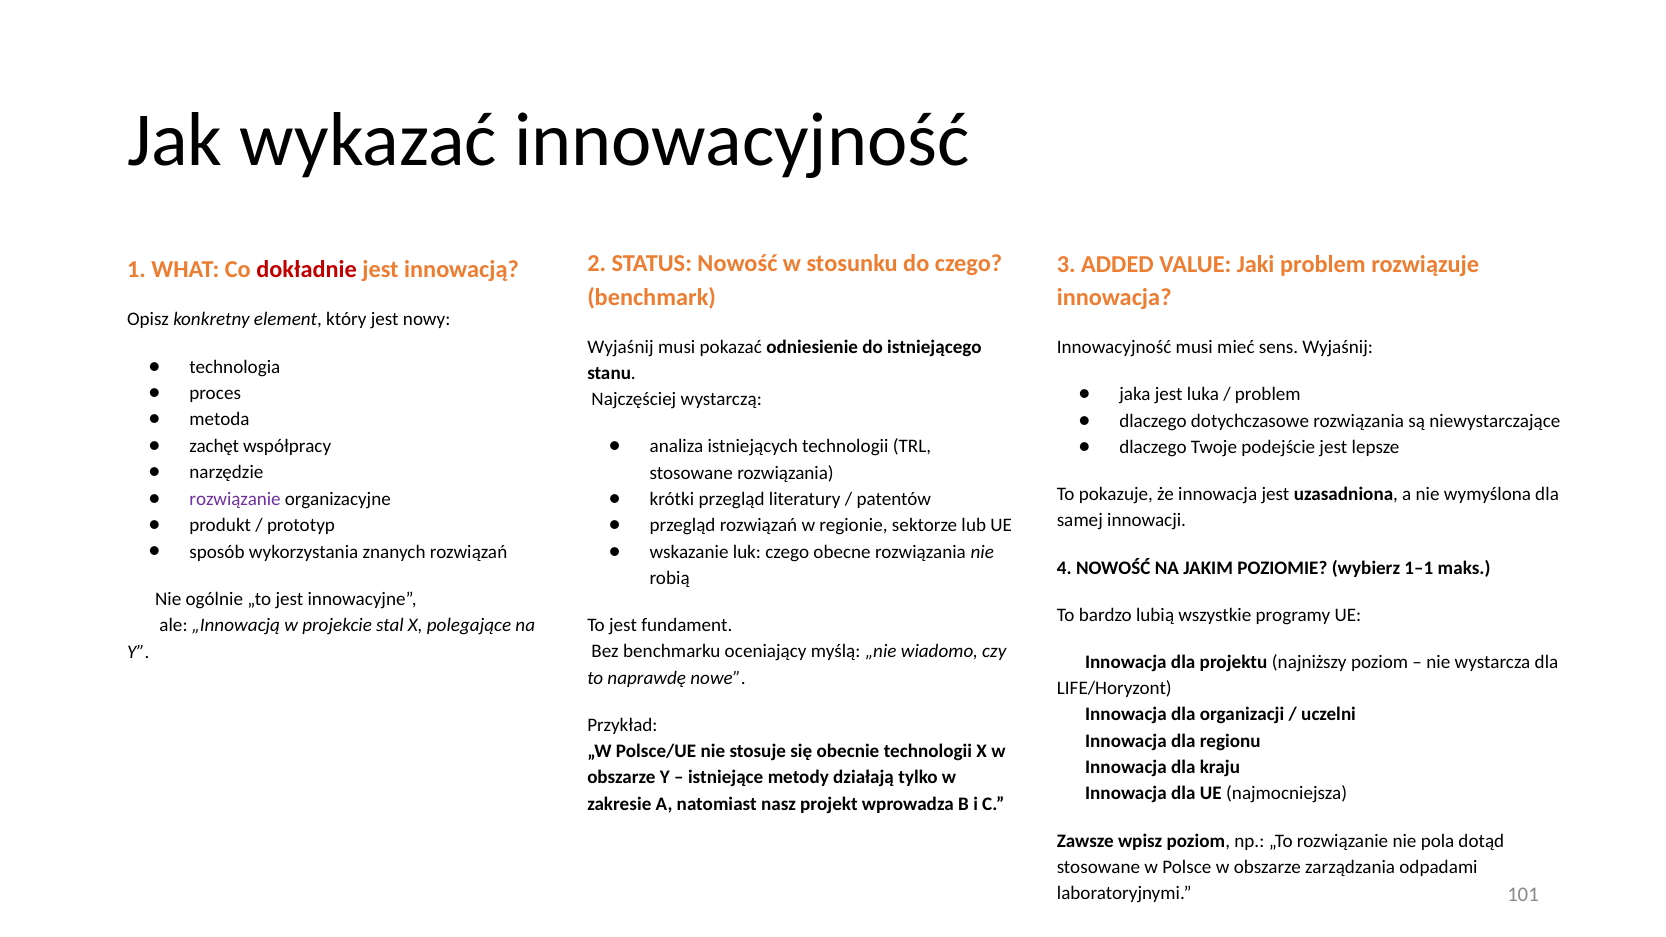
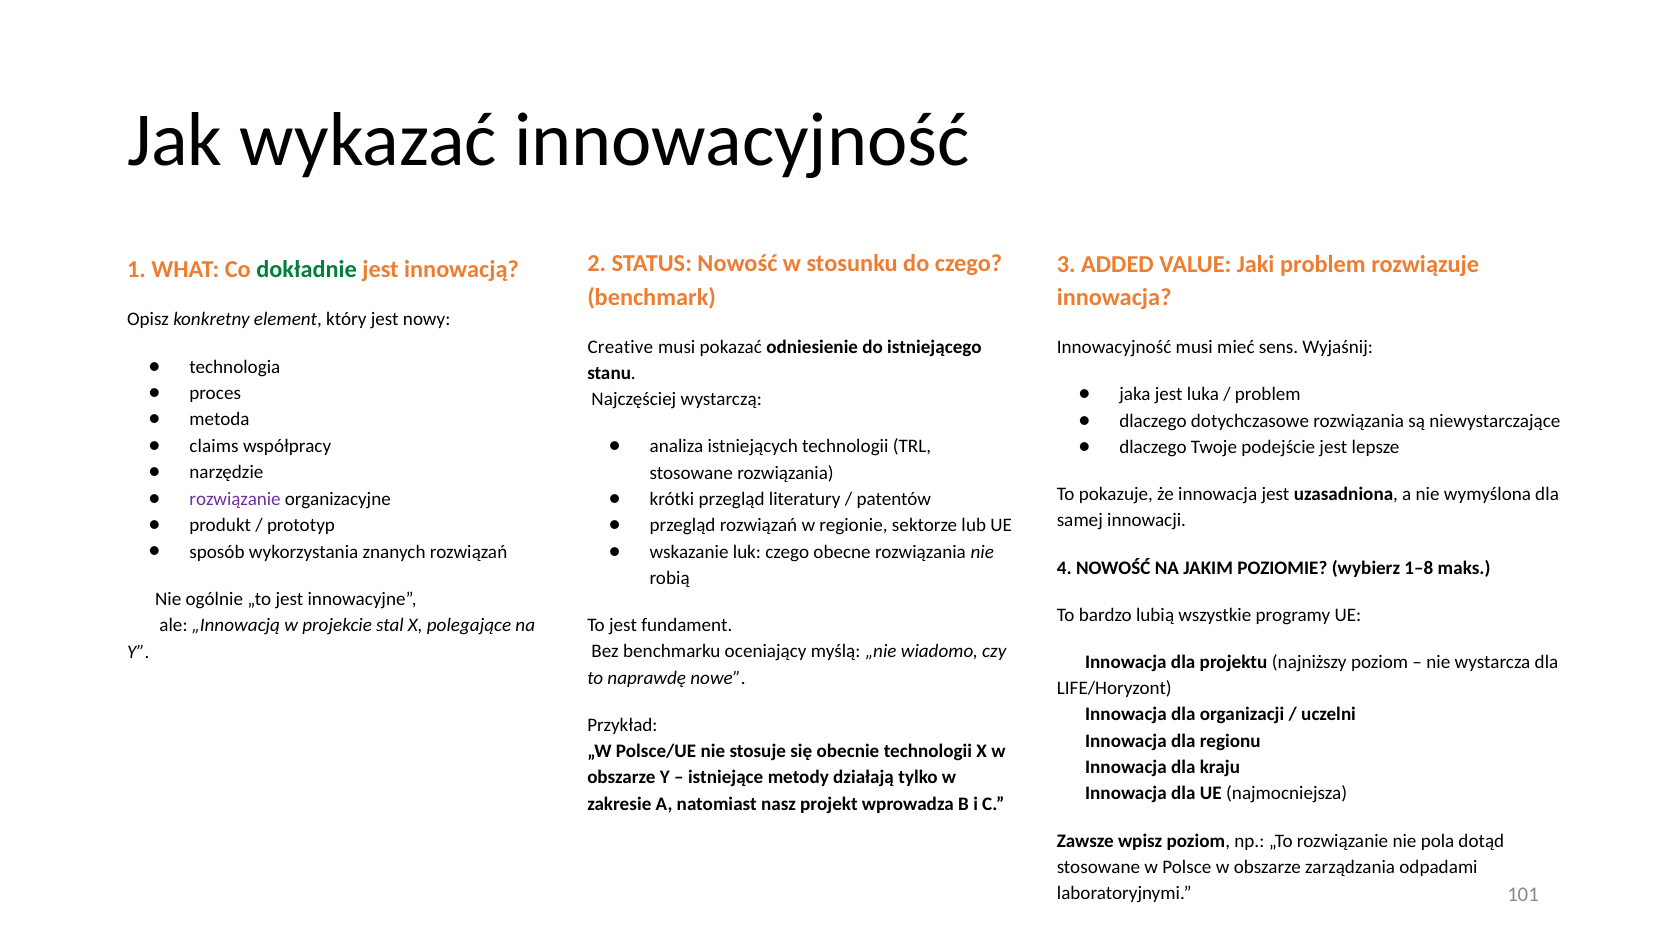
dokładnie colour: red -> green (307, 270)
Wyjaśnij: Wyjaśnij -> Creative (620, 347)
zachęt: zachęt -> claims (214, 446)
1–1: 1–1 -> 1–8 (1419, 568)
